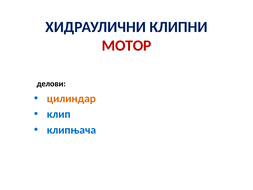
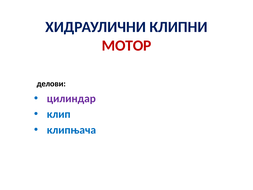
цилиндар colour: orange -> purple (71, 98)
